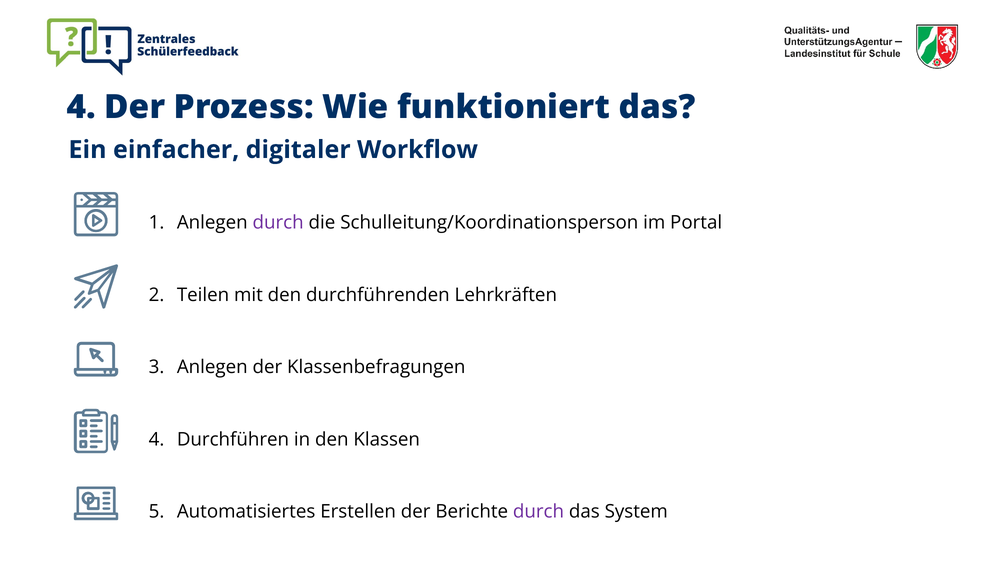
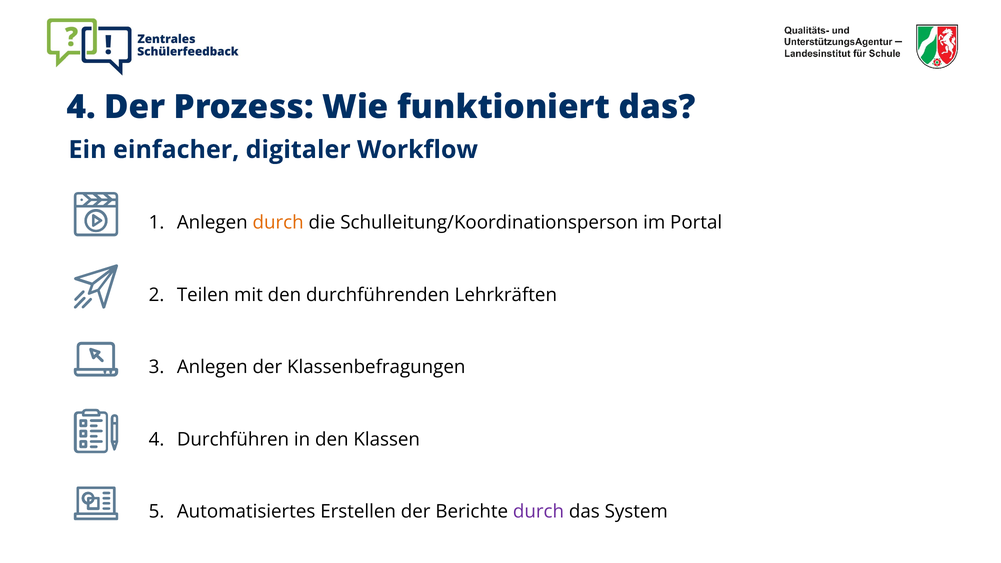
durch colour: purple -> orange (278, 223)
